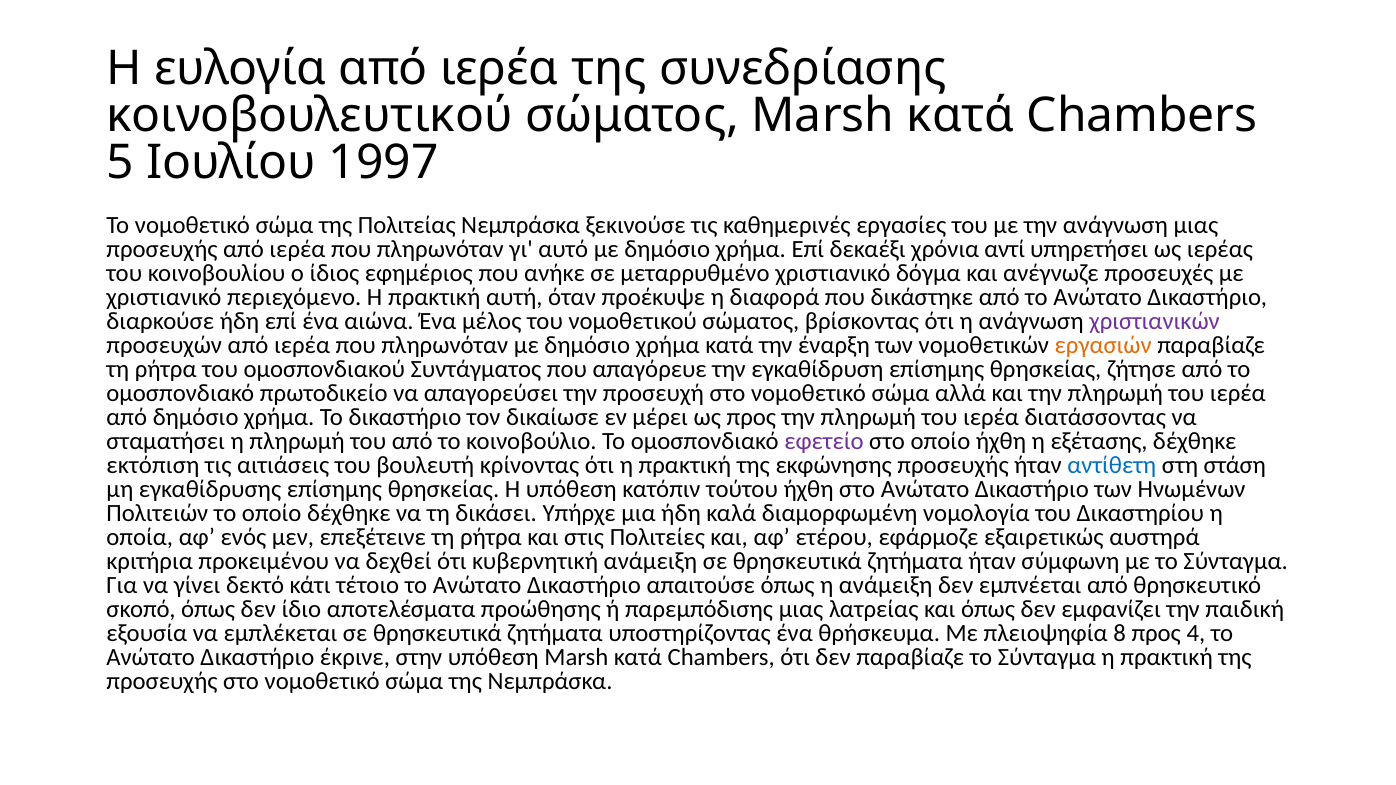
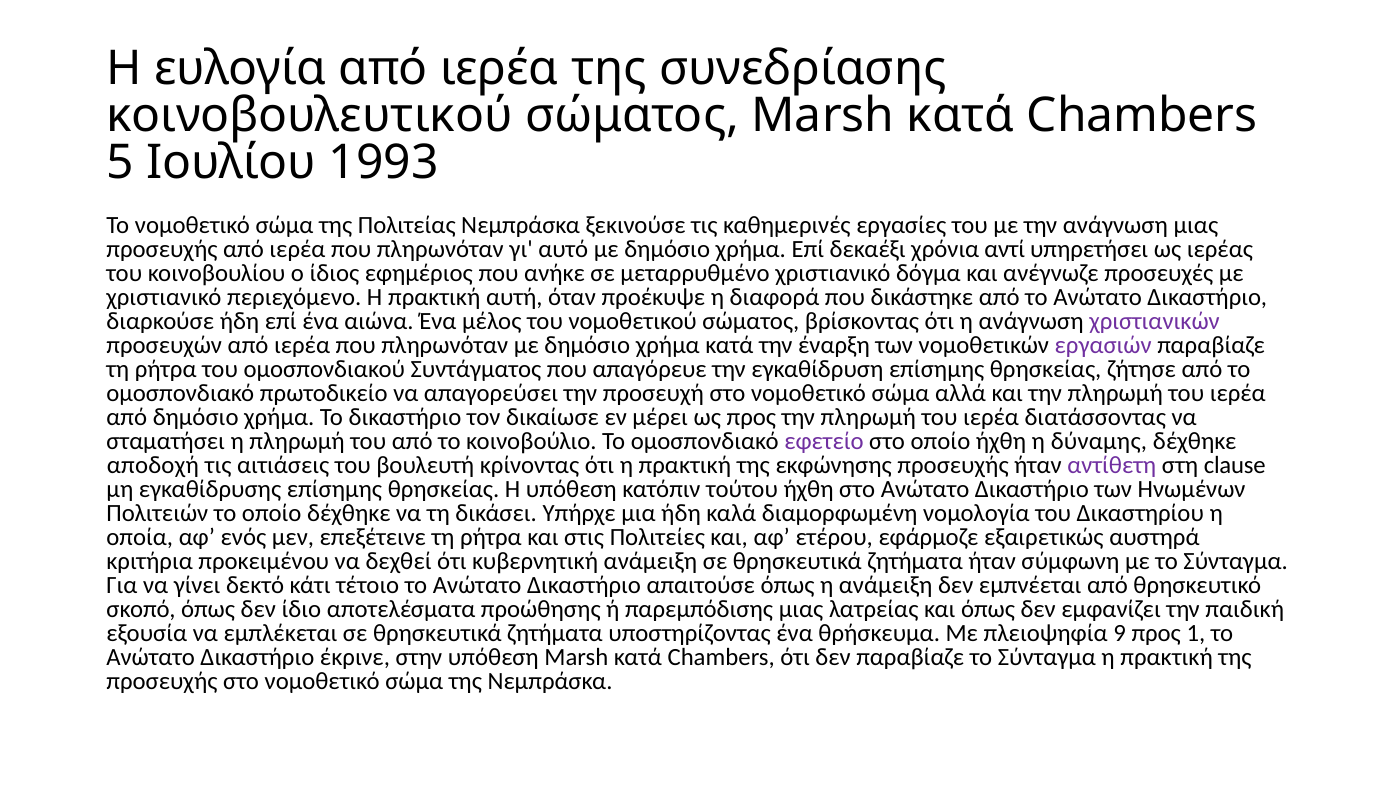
1997: 1997 -> 1993 (384, 162)
εργασιών colour: orange -> purple (1103, 346)
εξέτασης: εξέτασης -> δύναμης (1099, 442)
εκτόπιση: εκτόπιση -> αποδοχή (153, 466)
αντίθετη colour: blue -> purple (1112, 466)
στάση: στάση -> clause (1235, 466)
8: 8 -> 9 (1120, 634)
4: 4 -> 1 (1196, 634)
